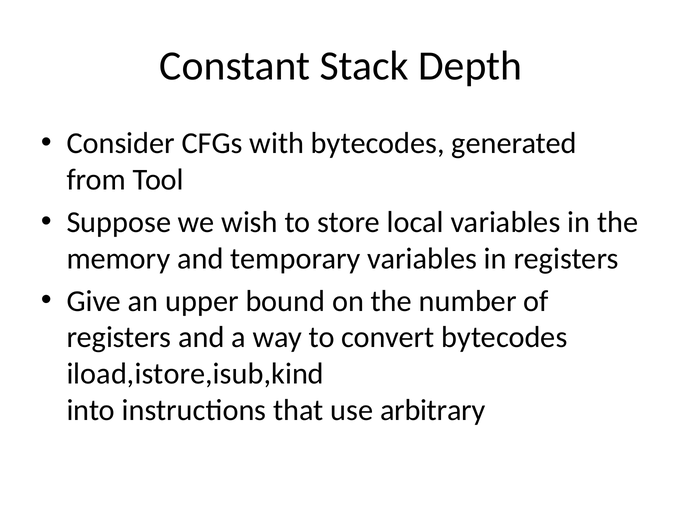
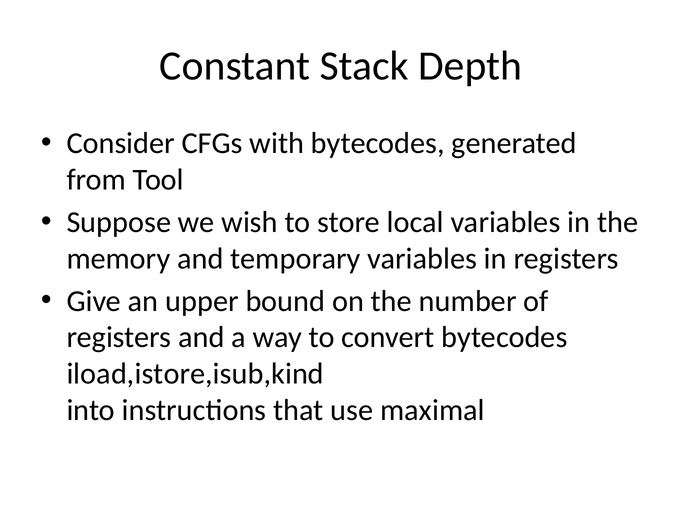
arbitrary: arbitrary -> maximal (433, 410)
